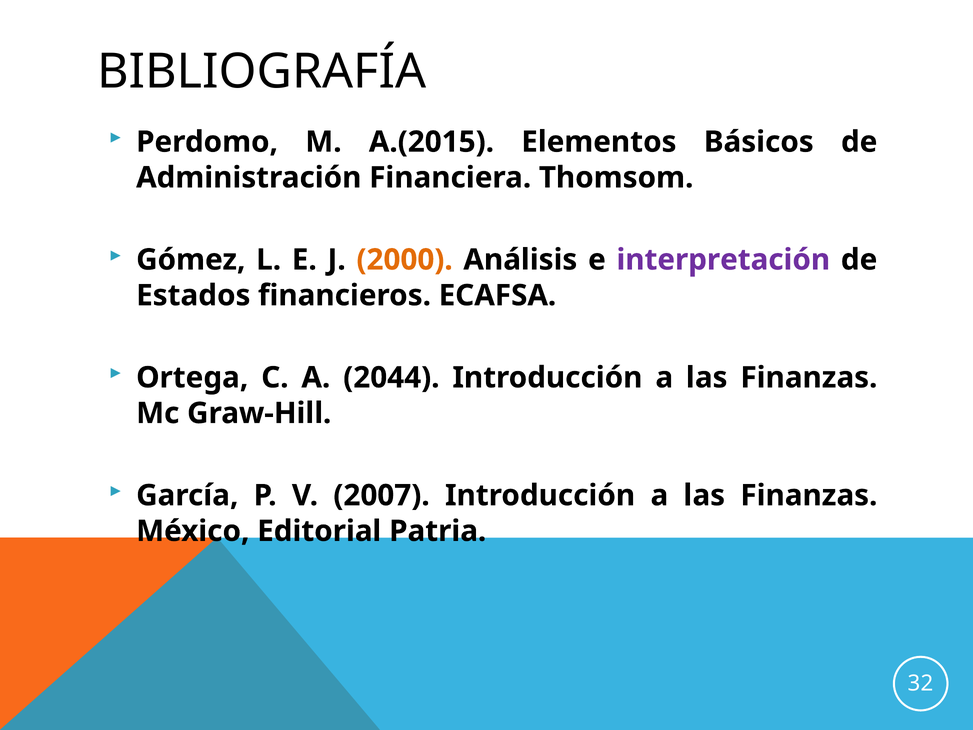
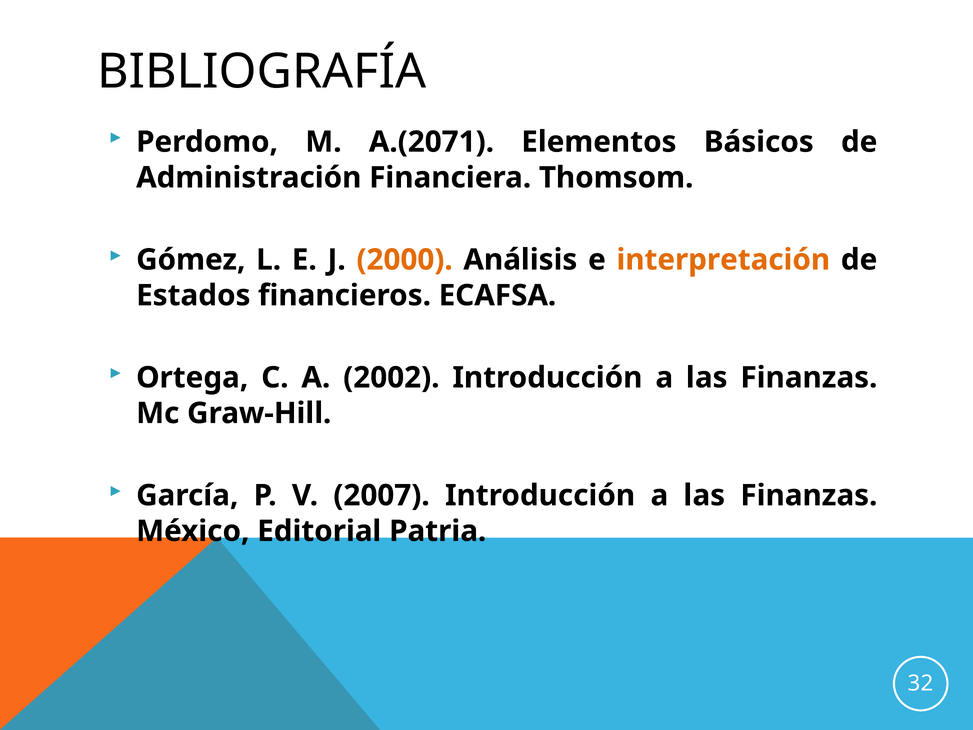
A.(2015: A.(2015 -> A.(2071 (431, 142)
interpretación colour: purple -> orange (723, 260)
2044: 2044 -> 2002 (391, 377)
